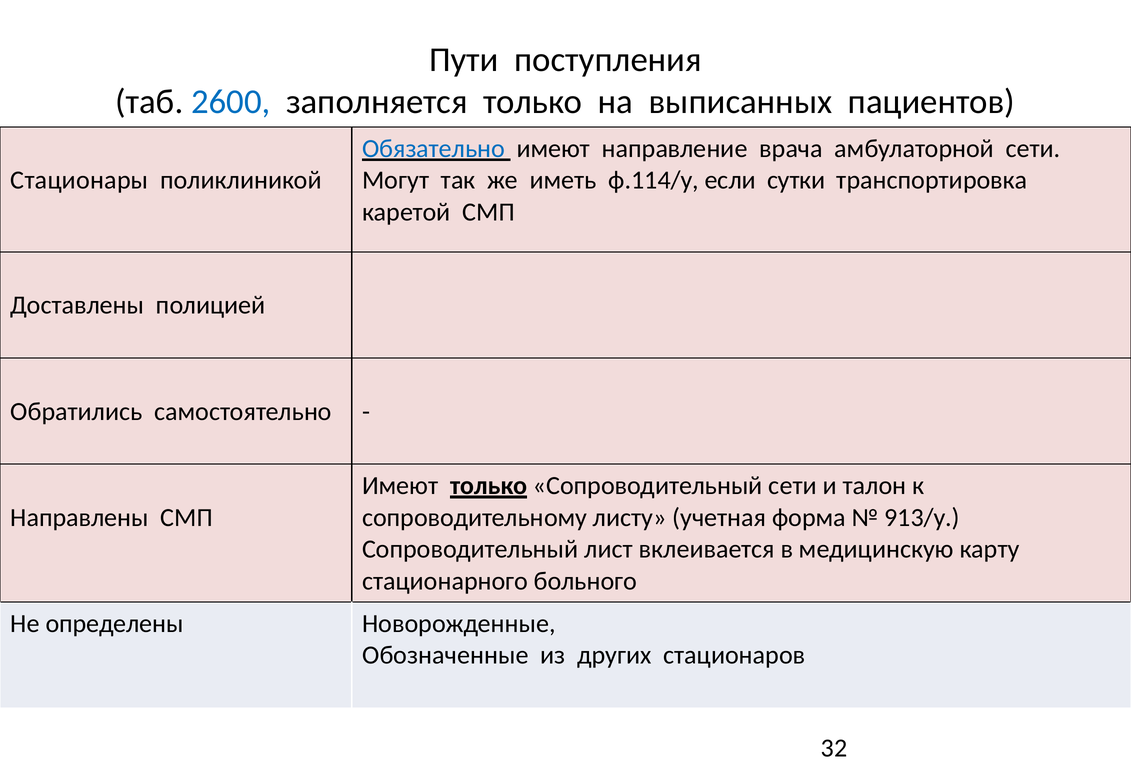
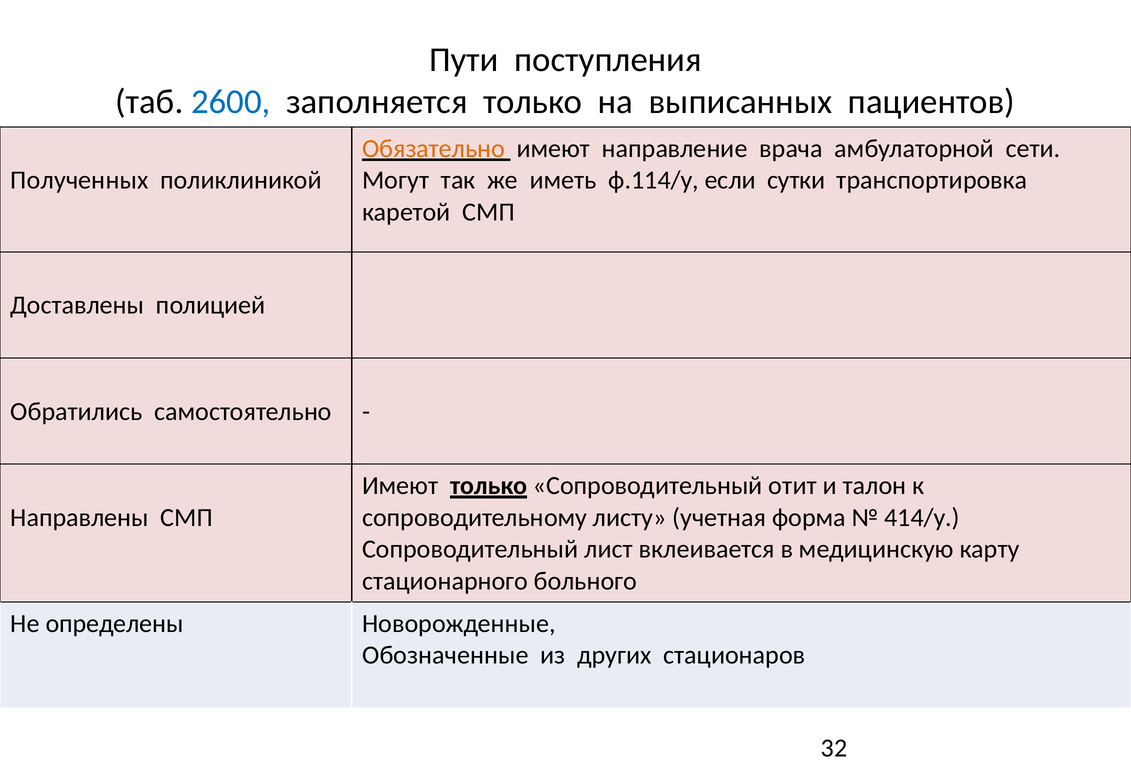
Обязательно colour: blue -> orange (434, 148)
Стационары: Стационары -> Полученных (79, 180)
Сопроводительный сети: сети -> отит (793, 486)
913/у: 913/у -> 414/у (922, 517)
